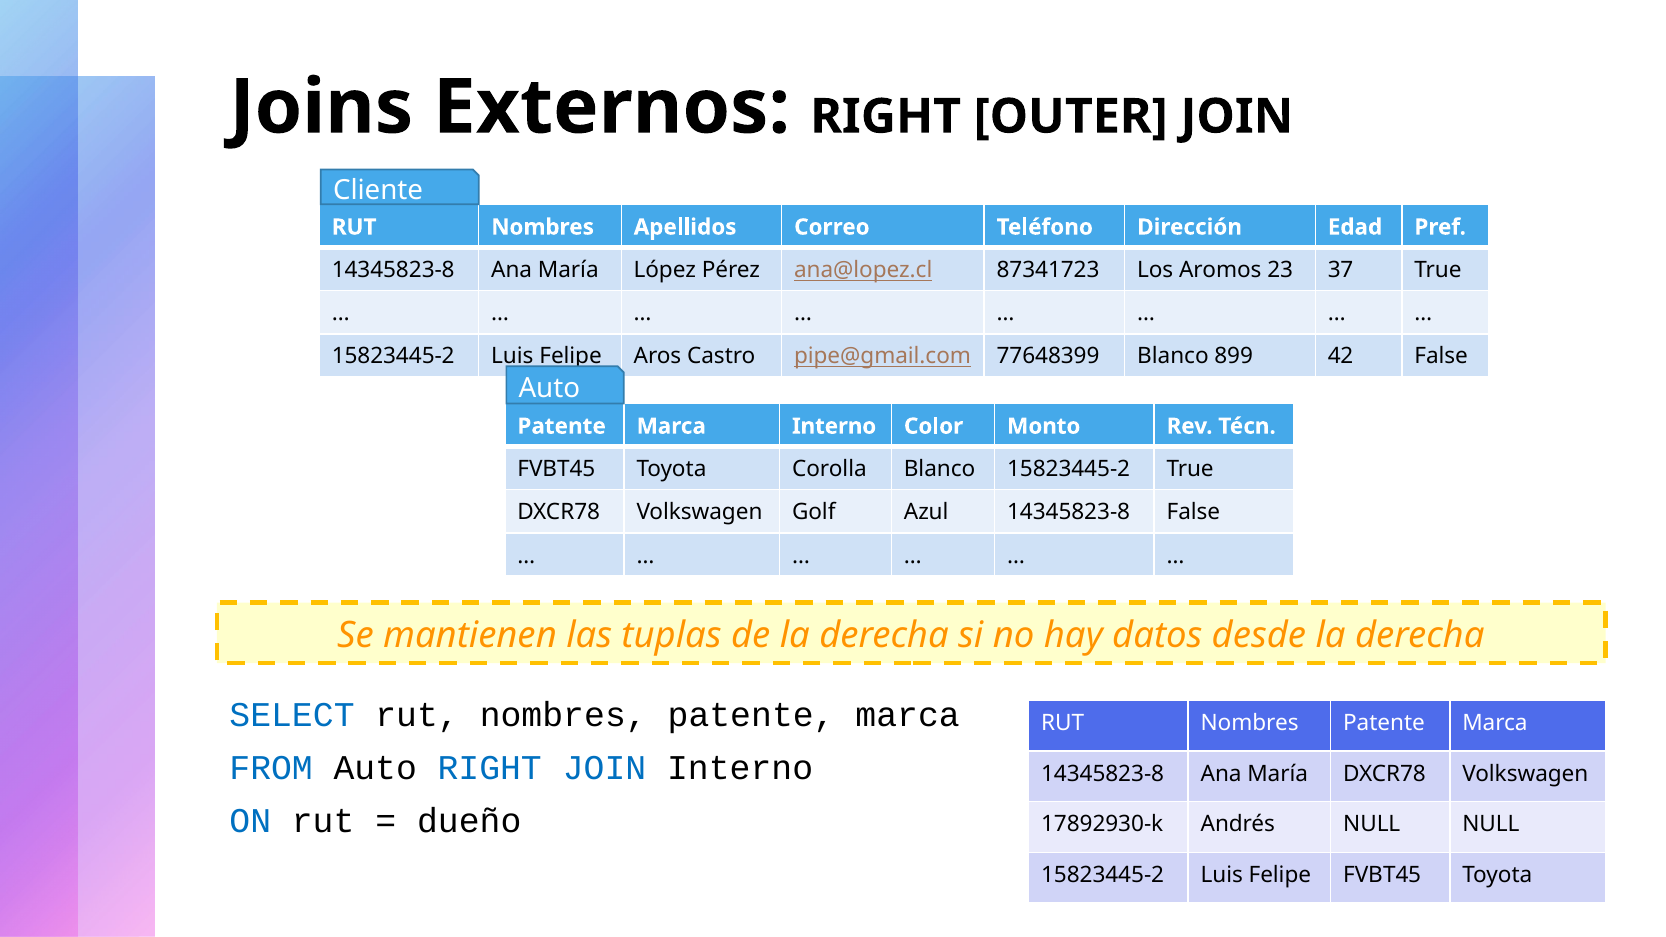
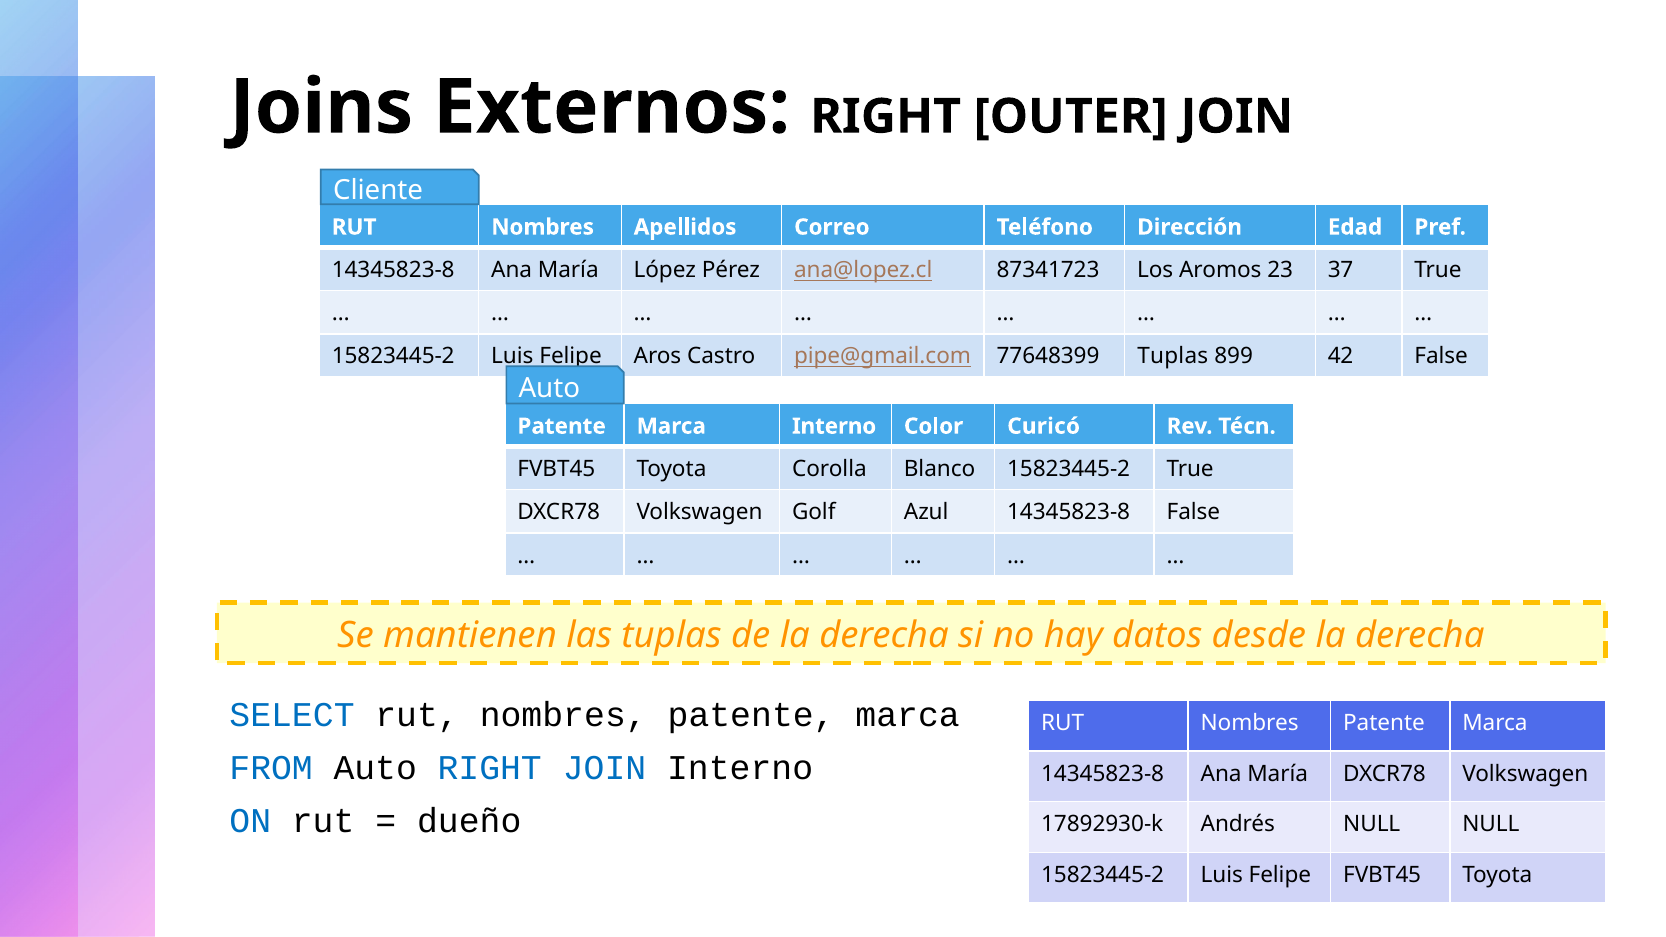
77648399 Blanco: Blanco -> Tuplas (1173, 357)
Monto: Monto -> Curicó (1044, 426)
